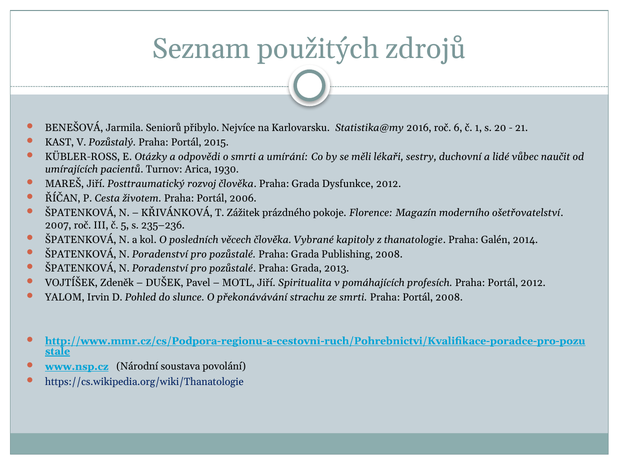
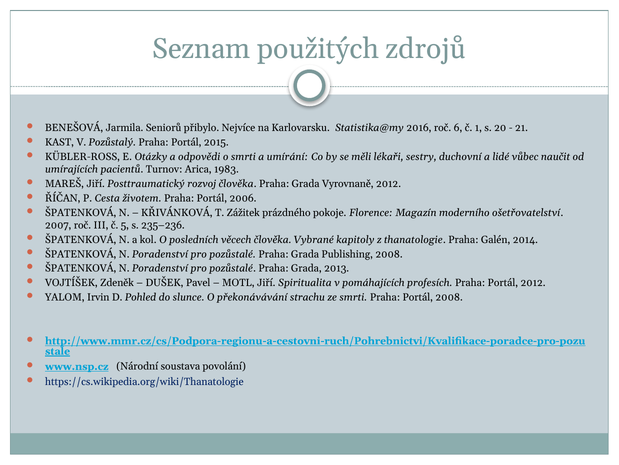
1930: 1930 -> 1983 (226, 169)
Dysfunkce: Dysfunkce -> Vyrovnaně (348, 184)
